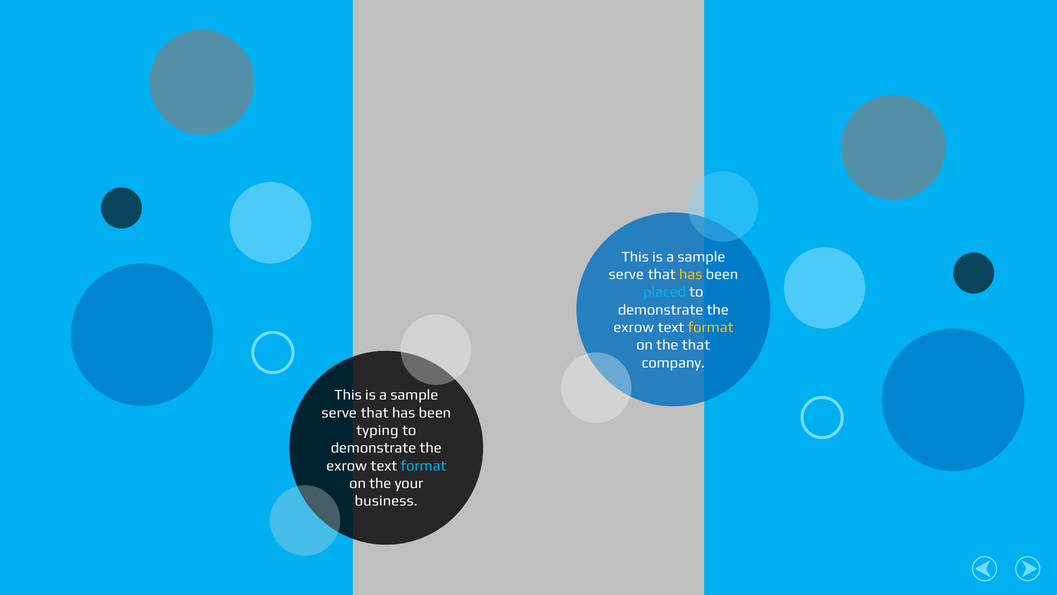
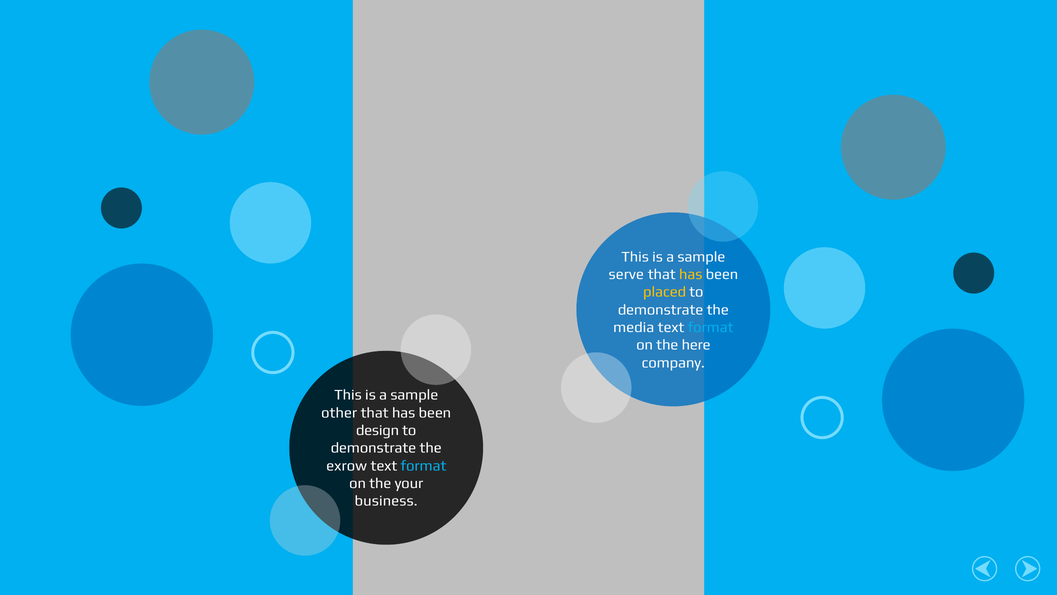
placed colour: light blue -> yellow (665, 292)
exrow: exrow -> media (634, 327)
format colour: yellow -> light blue (711, 327)
the that: that -> here (696, 345)
serve: serve -> other (339, 413)
typing: typing -> design (378, 430)
